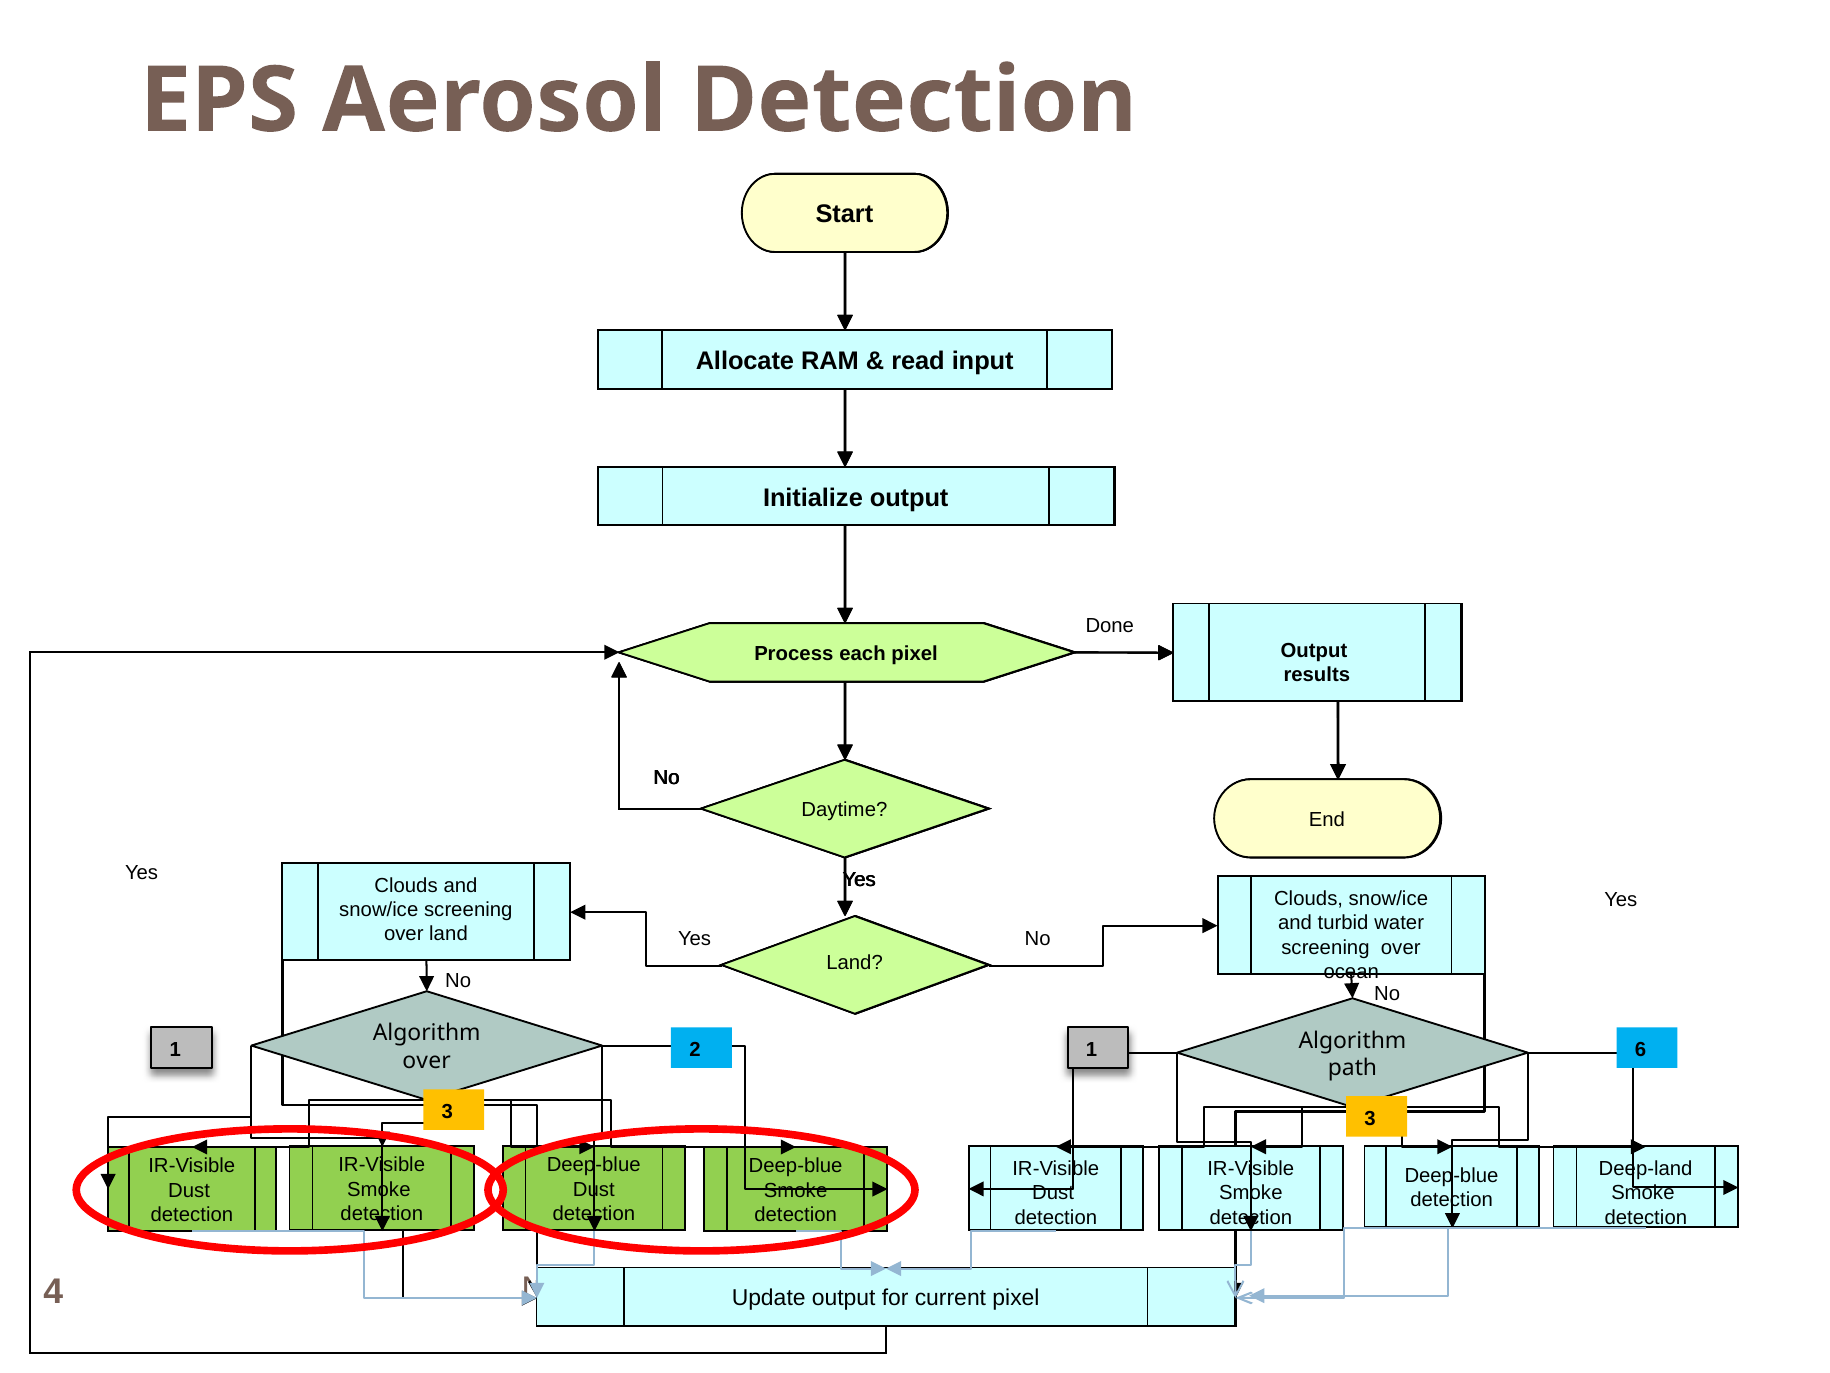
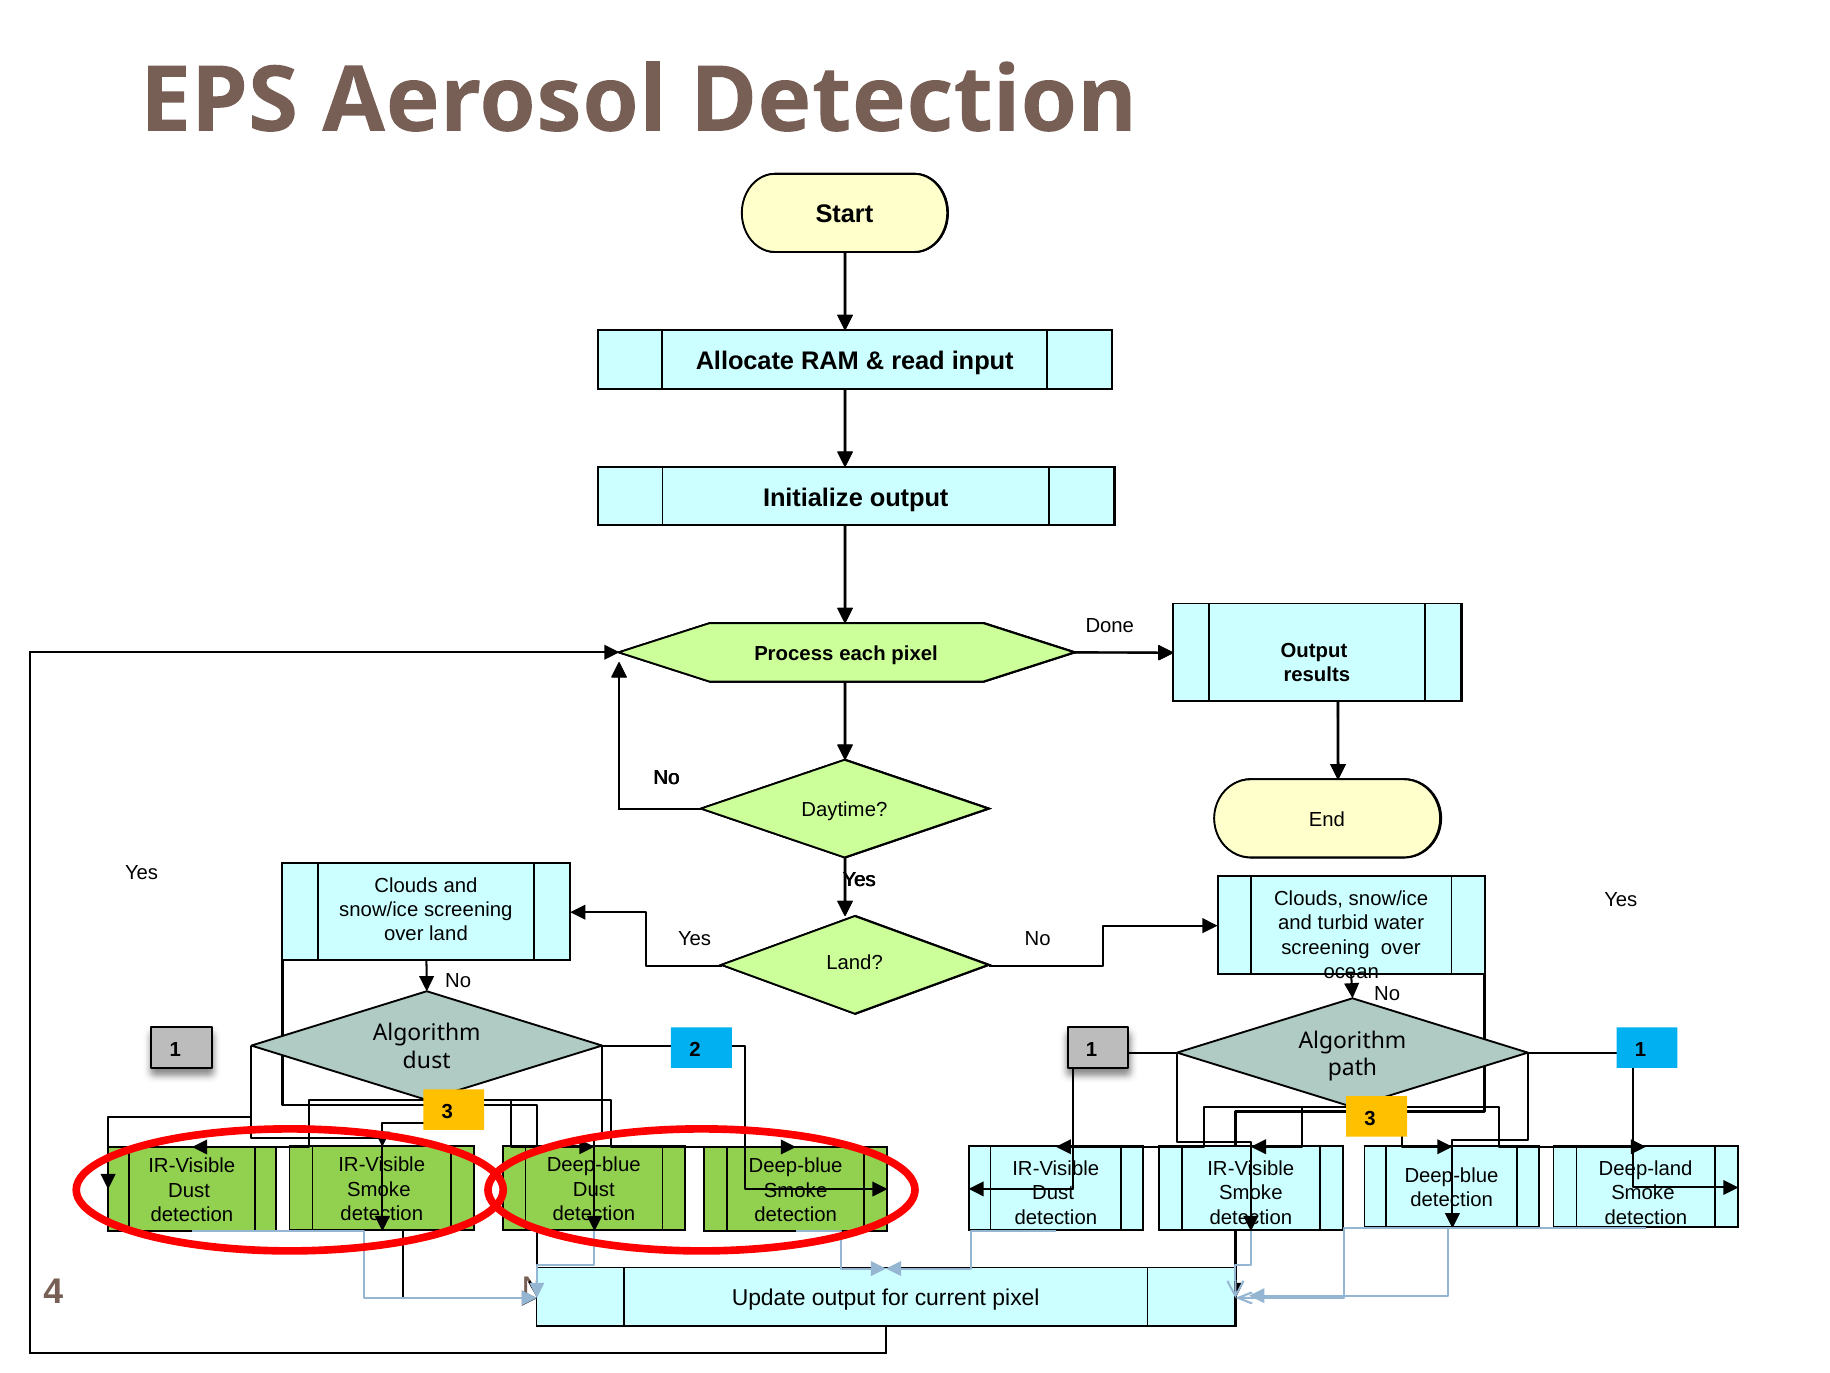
1 6: 6 -> 1 (1640, 1050)
over: over -> dust (427, 1061)
